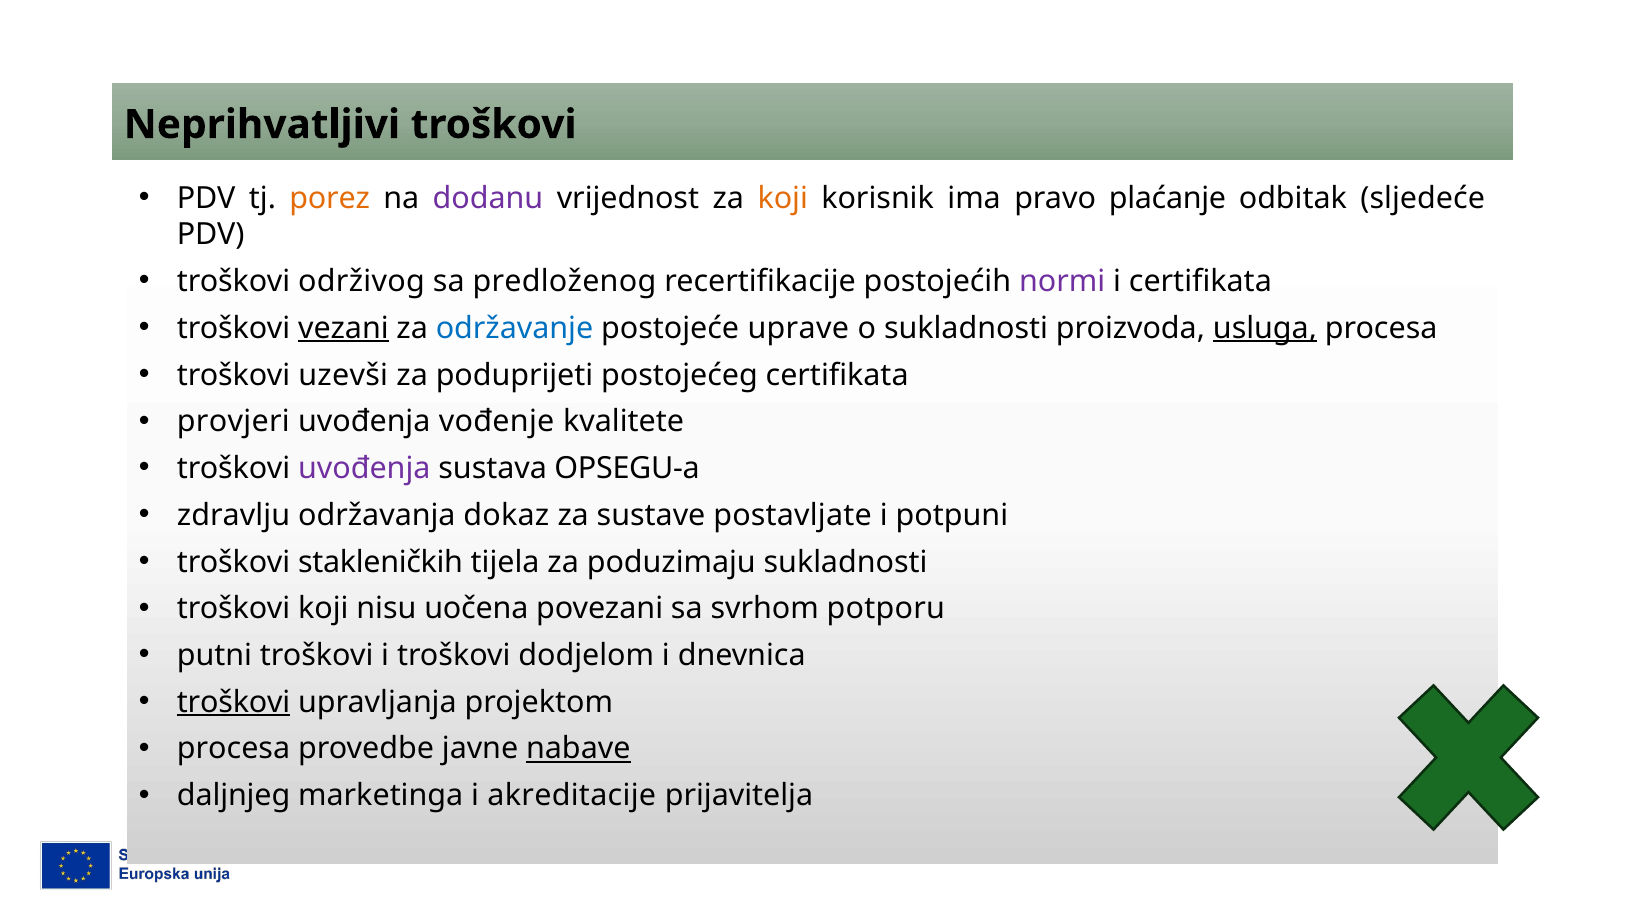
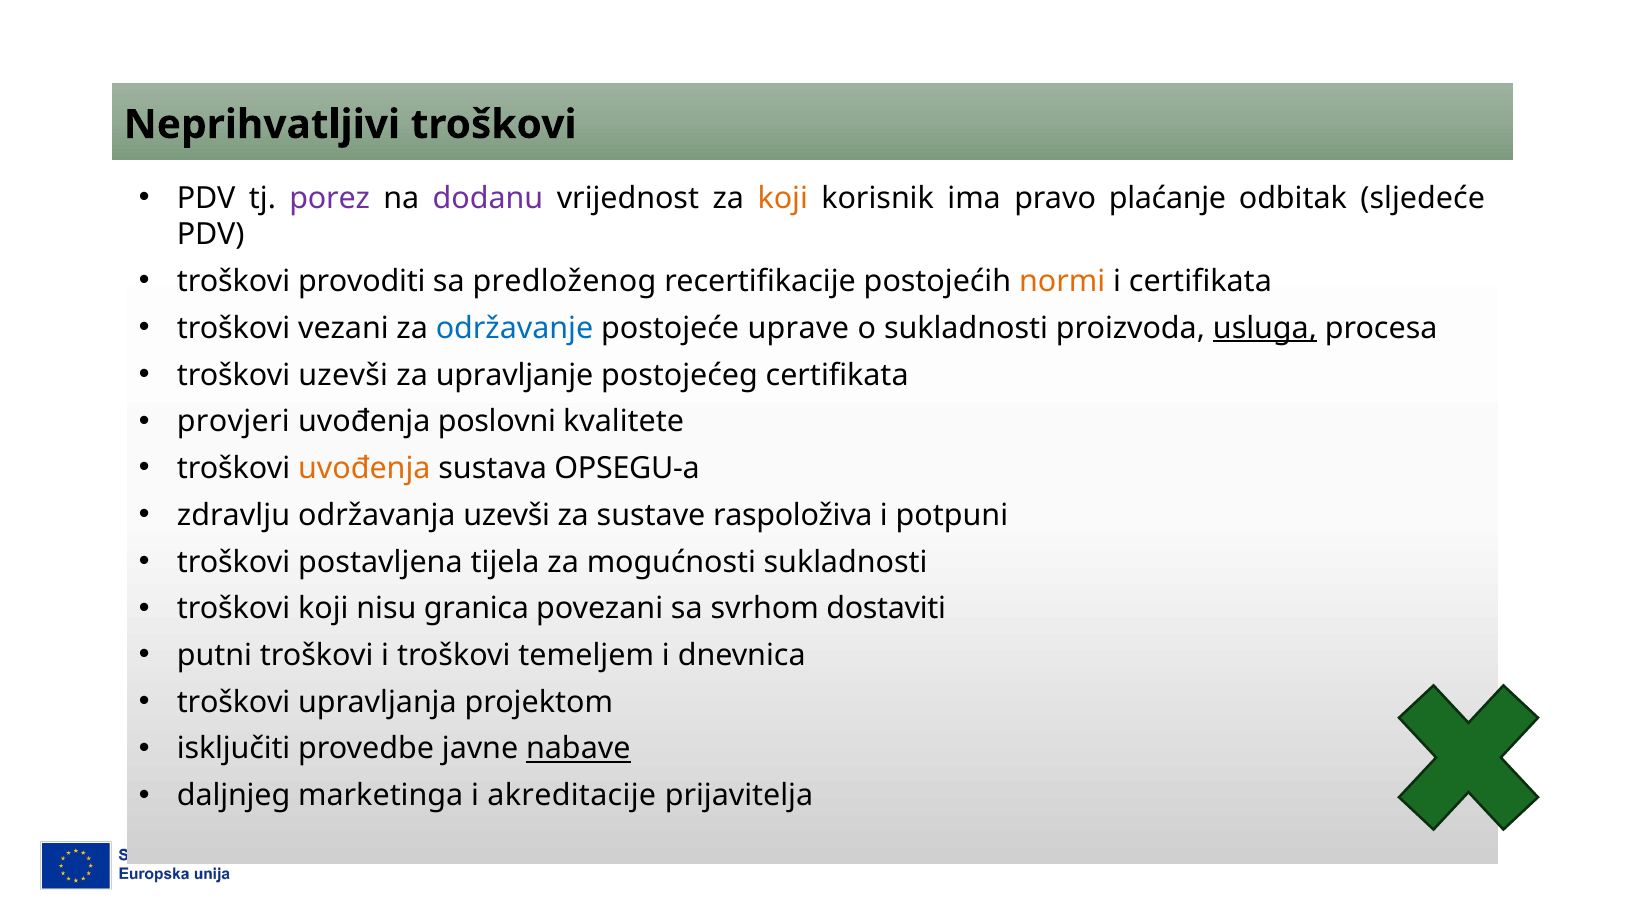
porez colour: orange -> purple (330, 198)
održivog: održivog -> provoditi (362, 282)
normi colour: purple -> orange (1062, 282)
vezani underline: present -> none (343, 328)
poduprijeti: poduprijeti -> upravljanje (515, 375)
vođenje: vođenje -> poslovni (497, 422)
uvođenja colour: purple -> orange (364, 469)
održavanja dokaz: dokaz -> uzevši (507, 515)
postavljate: postavljate -> raspoloživa (793, 515)
stakleničkih: stakleničkih -> postavljena (380, 562)
poduzimaju: poduzimaju -> mogućnosti (671, 562)
uočena: uočena -> granica (476, 609)
potporu: potporu -> dostaviti (886, 609)
dodjelom: dodjelom -> temeljem (586, 655)
troškovi underline: present -> none (234, 702)
procesa: procesa -> isključiti (234, 749)
